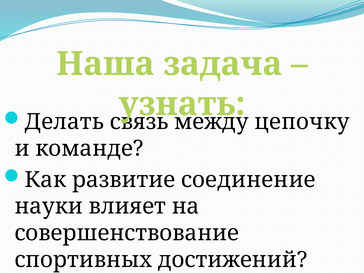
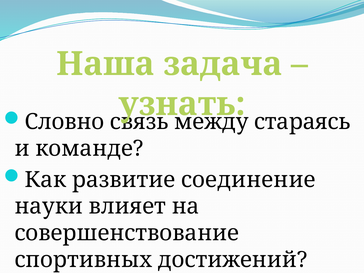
Делать: Делать -> Словно (64, 122)
цепочку: цепочку -> стараясь (302, 122)
